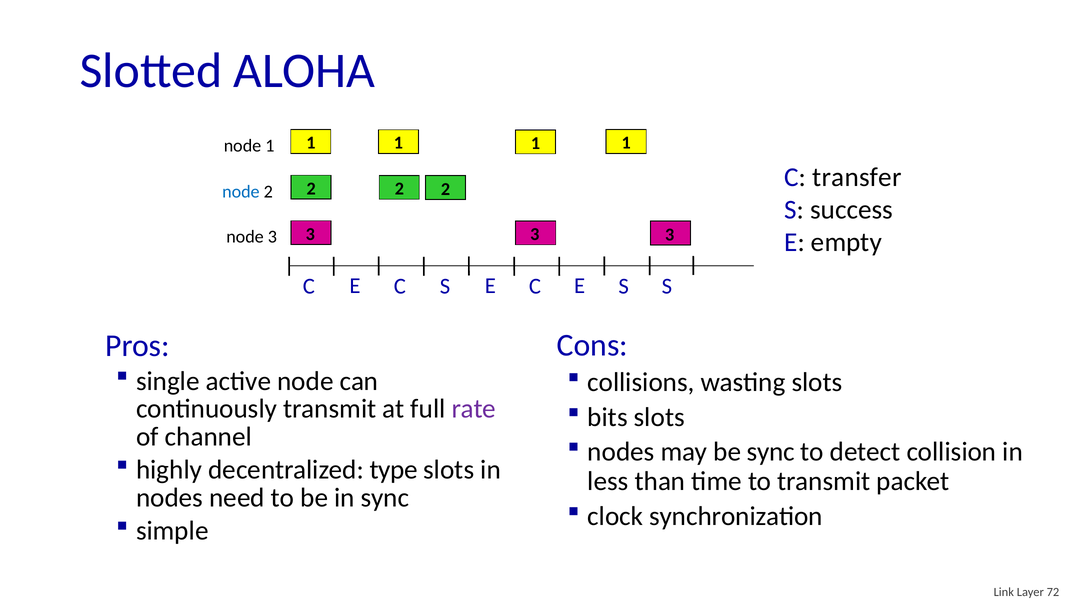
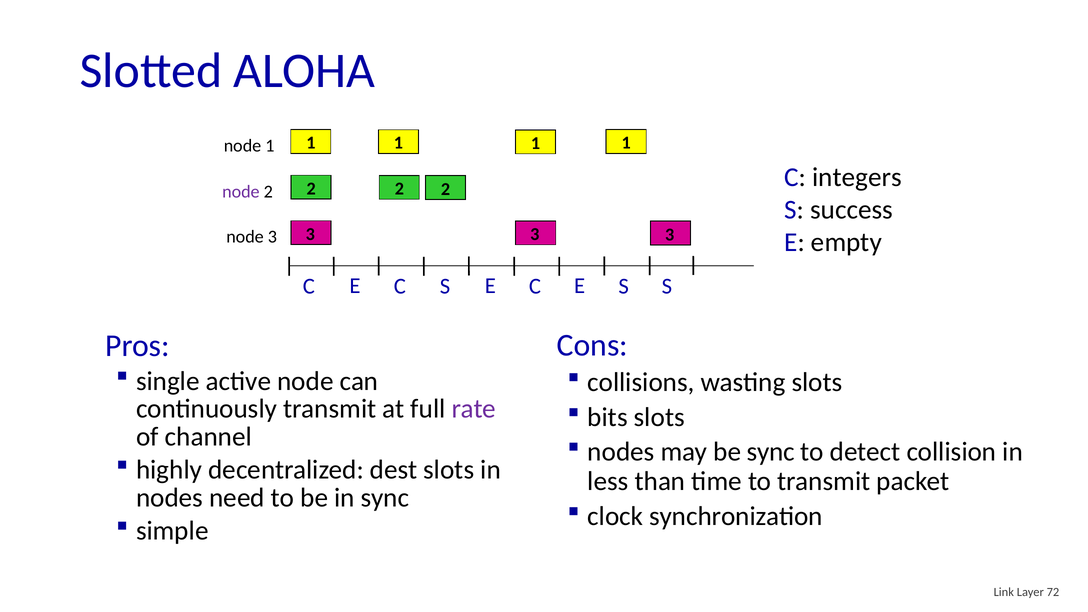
transfer: transfer -> integers (857, 177)
node colour: blue -> purple (241, 192)
type: type -> dest (394, 470)
